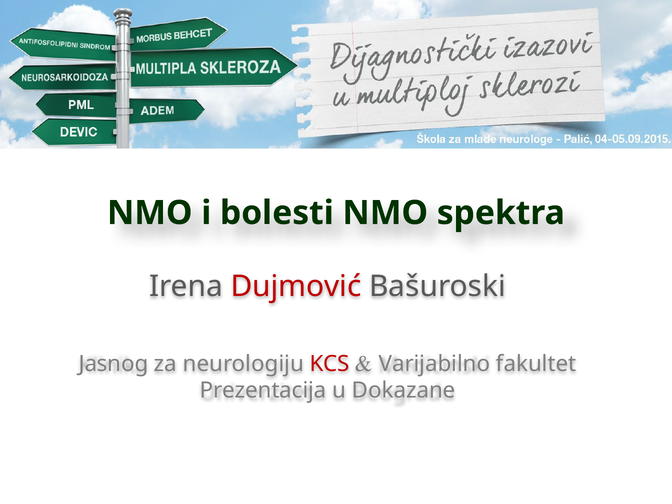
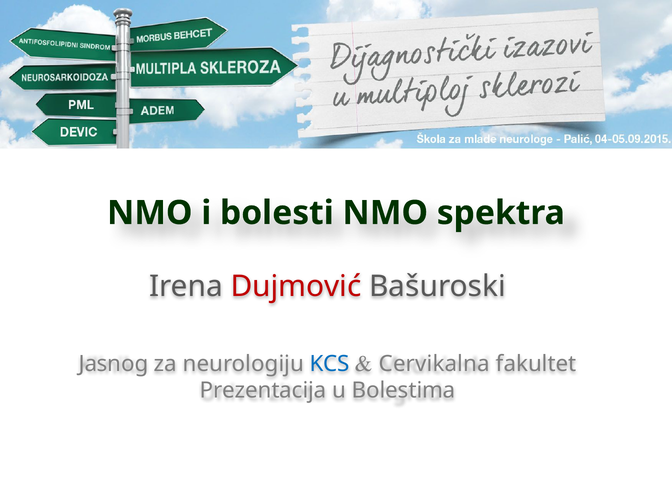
KCS colour: red -> blue (330, 364)
Varijabilno: Varijabilno -> Cervikalna (434, 364)
Dokazane: Dokazane -> Bolestima (404, 391)
